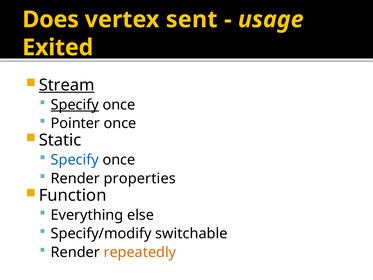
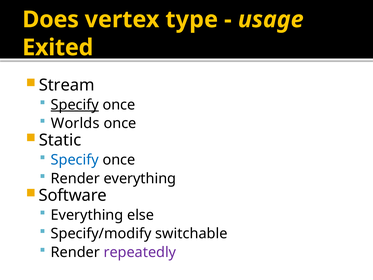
sent: sent -> type (192, 20)
Stream underline: present -> none (67, 85)
Pointer: Pointer -> Worlds (75, 123)
Render properties: properties -> everything (140, 178)
Function: Function -> Software (73, 195)
repeatedly colour: orange -> purple (140, 252)
